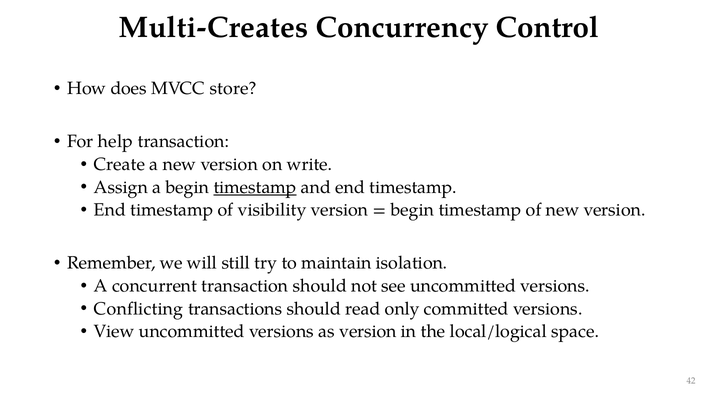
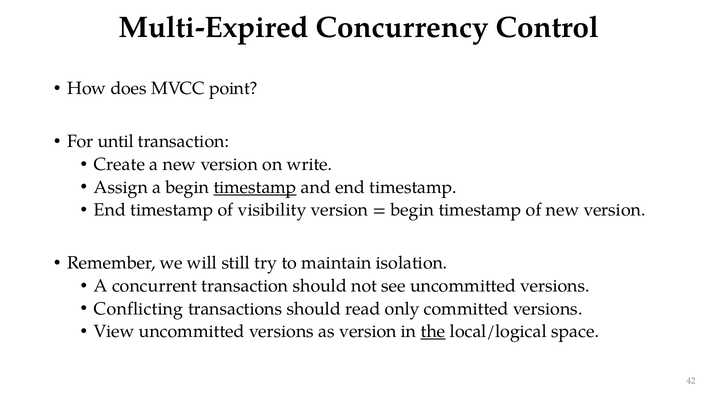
Multi-Creates: Multi-Creates -> Multi-Expired (214, 27)
store: store -> point (233, 88)
help: help -> until (116, 141)
the underline: none -> present (433, 331)
